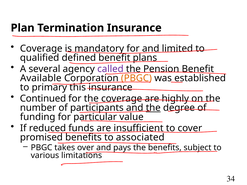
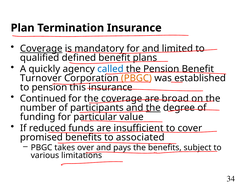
Coverage underline: none -> present (41, 49)
several: several -> quickly (44, 69)
called colour: purple -> blue (110, 69)
Available: Available -> Turnover (41, 78)
to primary: primary -> pension (49, 88)
highly: highly -> broad (175, 99)
